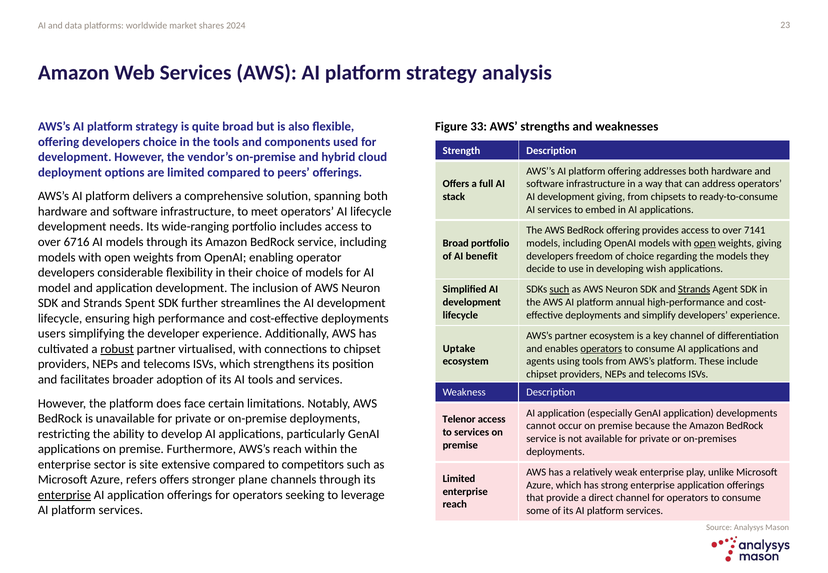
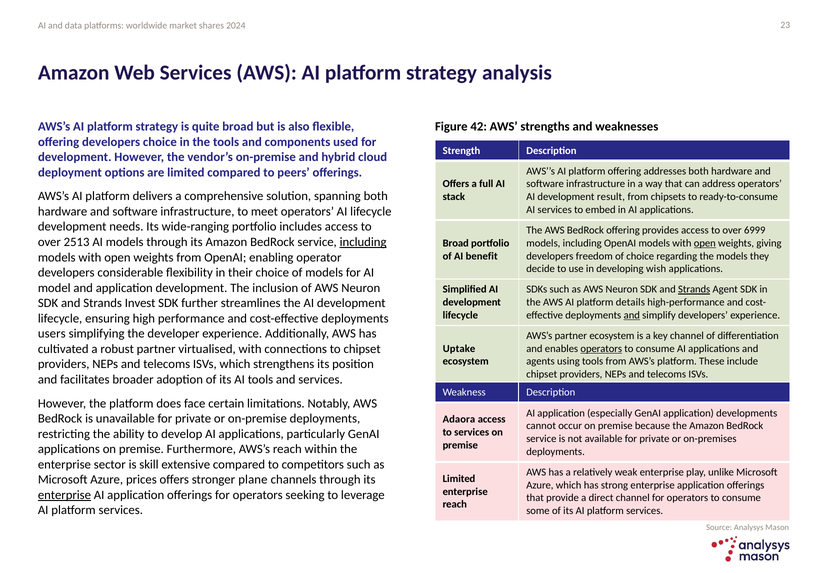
33: 33 -> 42 (479, 127)
development giving: giving -> result (611, 197)
7141: 7141 -> 6999 (755, 230)
6716: 6716 -> 2513 (77, 242)
including underline: none -> present (363, 242)
such underline: present -> none (559, 290)
Spent: Spent -> Invest (140, 303)
annual: annual -> details (630, 302)
and underline: none -> present (632, 315)
robust underline: present -> none (117, 349)
Telenor: Telenor -> Adaora (459, 420)
site: site -> skill (149, 465)
refers: refers -> prices (141, 480)
